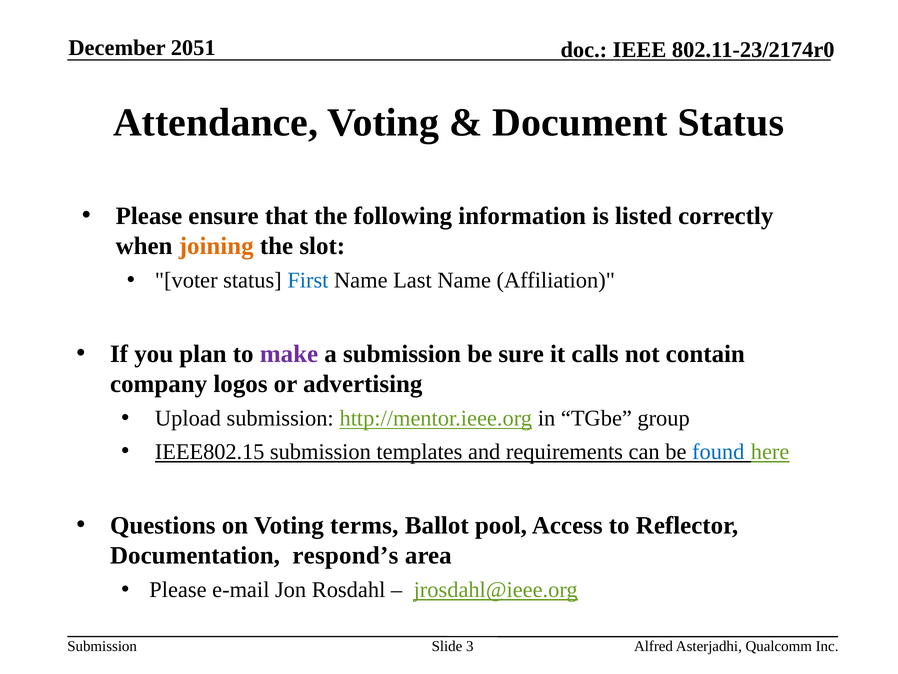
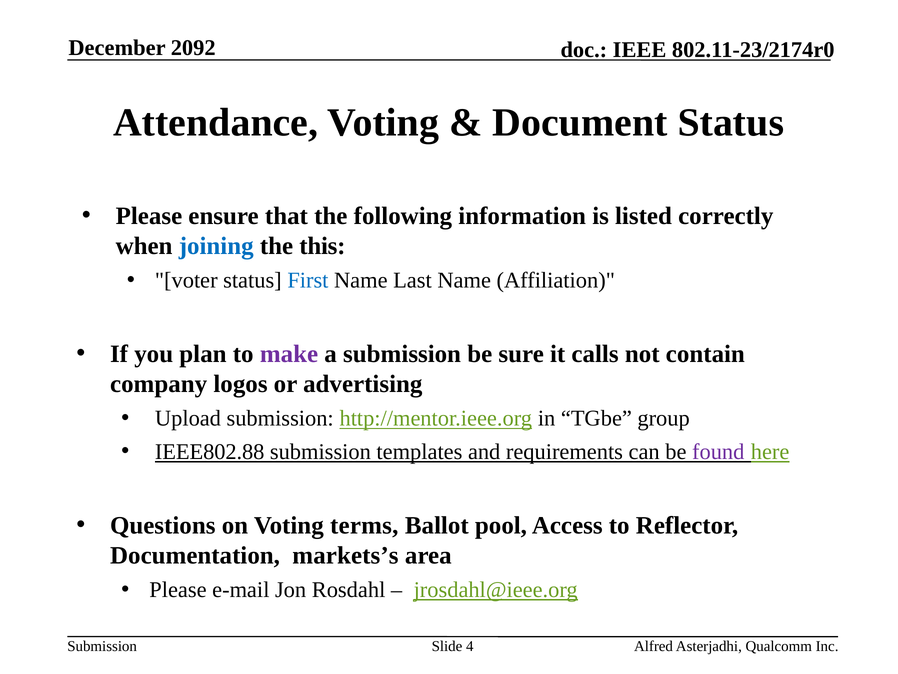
2051: 2051 -> 2092 (193, 48)
joining colour: orange -> blue (216, 246)
slot: slot -> this (322, 246)
IEEE802.15: IEEE802.15 -> IEEE802.88 (210, 451)
found colour: blue -> purple (718, 451)
respond’s: respond’s -> markets’s (345, 555)
3: 3 -> 4 (470, 646)
